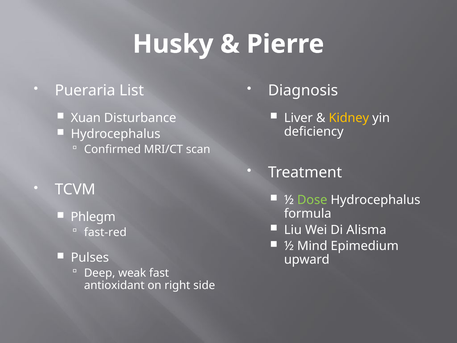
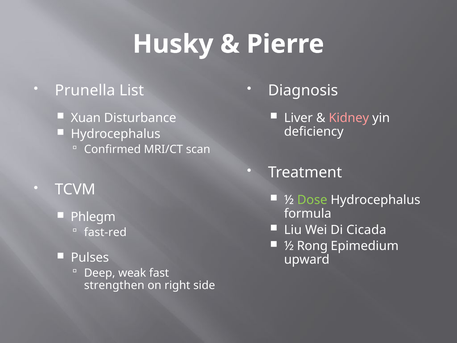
Pueraria: Pueraria -> Prunella (85, 90)
Kidney colour: yellow -> pink (349, 118)
Alisma: Alisma -> Cicada (366, 230)
Mind: Mind -> Rong (312, 246)
antioxidant: antioxidant -> strengthen (114, 285)
